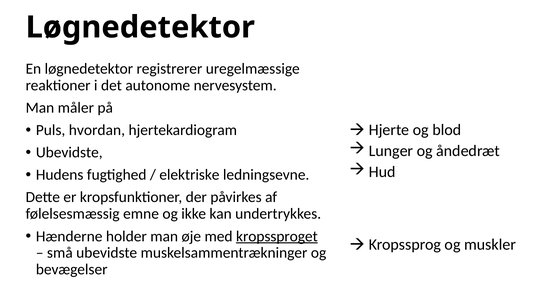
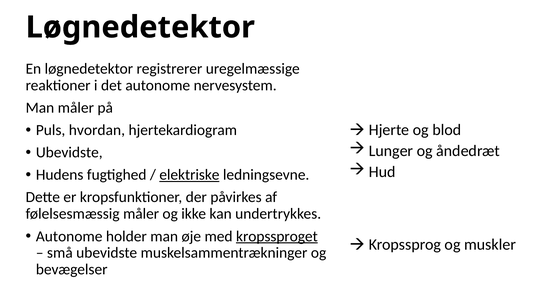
elektriske underline: none -> present (189, 175)
følelsesmæssig emne: emne -> måler (141, 214)
Hænderne: Hænderne -> Autonome (69, 236)
